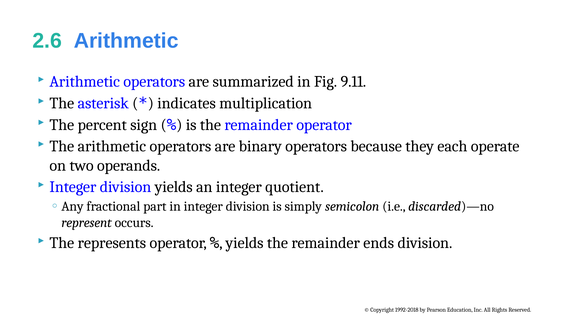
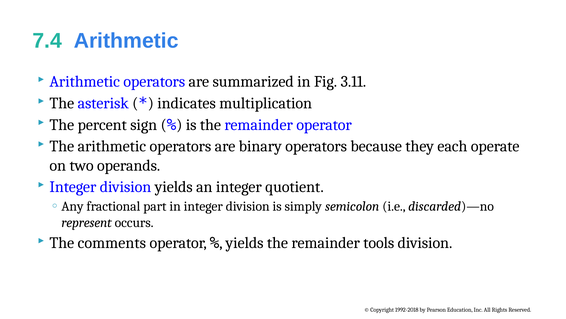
2.6: 2.6 -> 7.4 (47, 41)
9.11: 9.11 -> 3.11 (353, 82)
represents: represents -> comments (112, 242)
ends: ends -> tools (379, 242)
